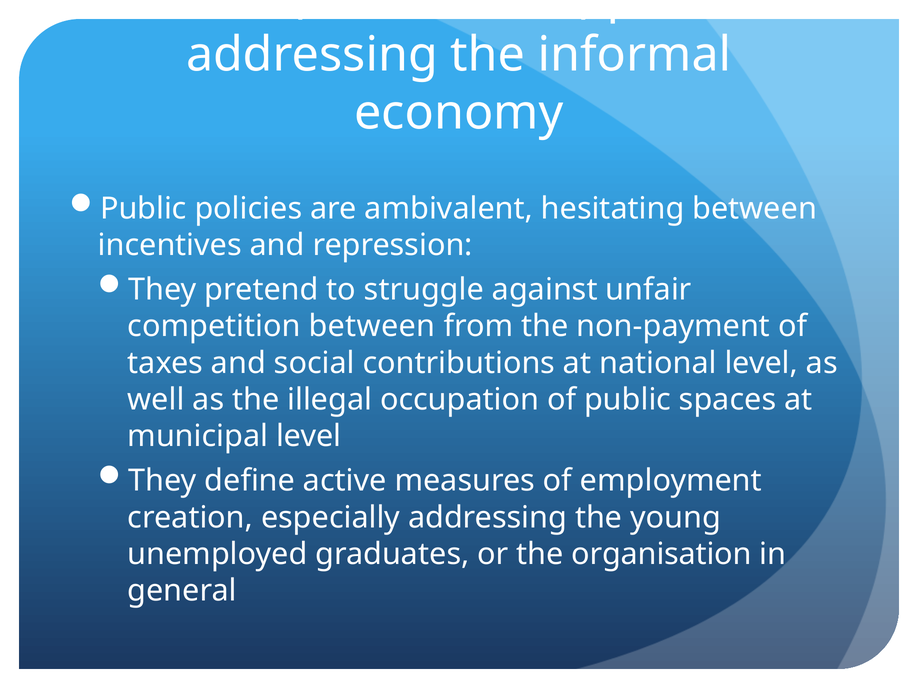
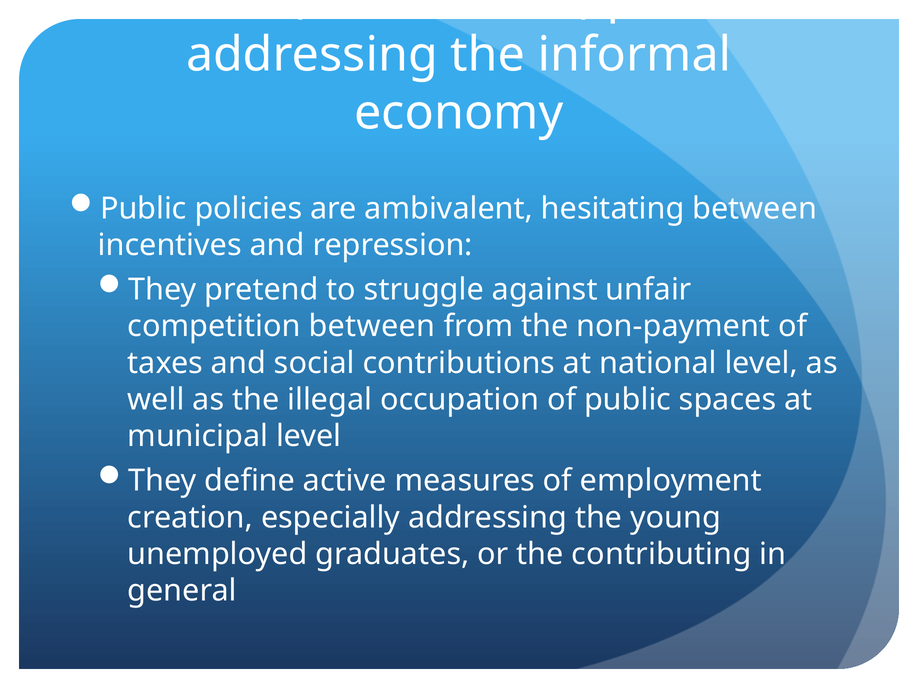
organisation: organisation -> contributing (661, 555)
